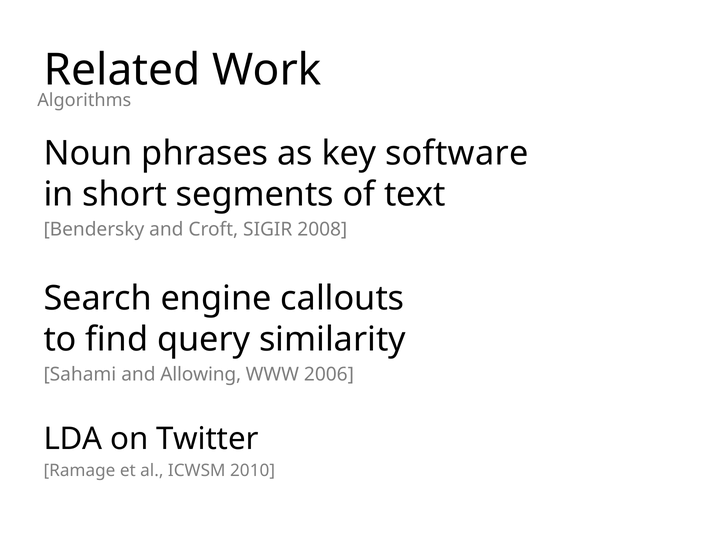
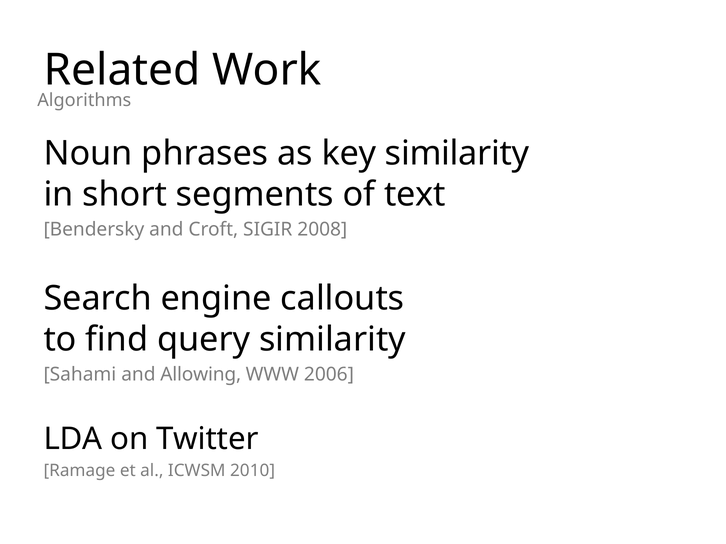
key software: software -> similarity (457, 154)
